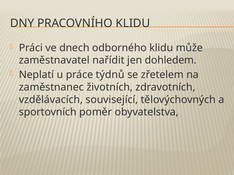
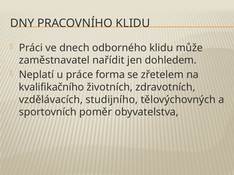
týdnů: týdnů -> forma (110, 75)
zaměstnanec: zaměstnanec -> kvalifikačního (51, 87)
související: související -> studijního (112, 100)
